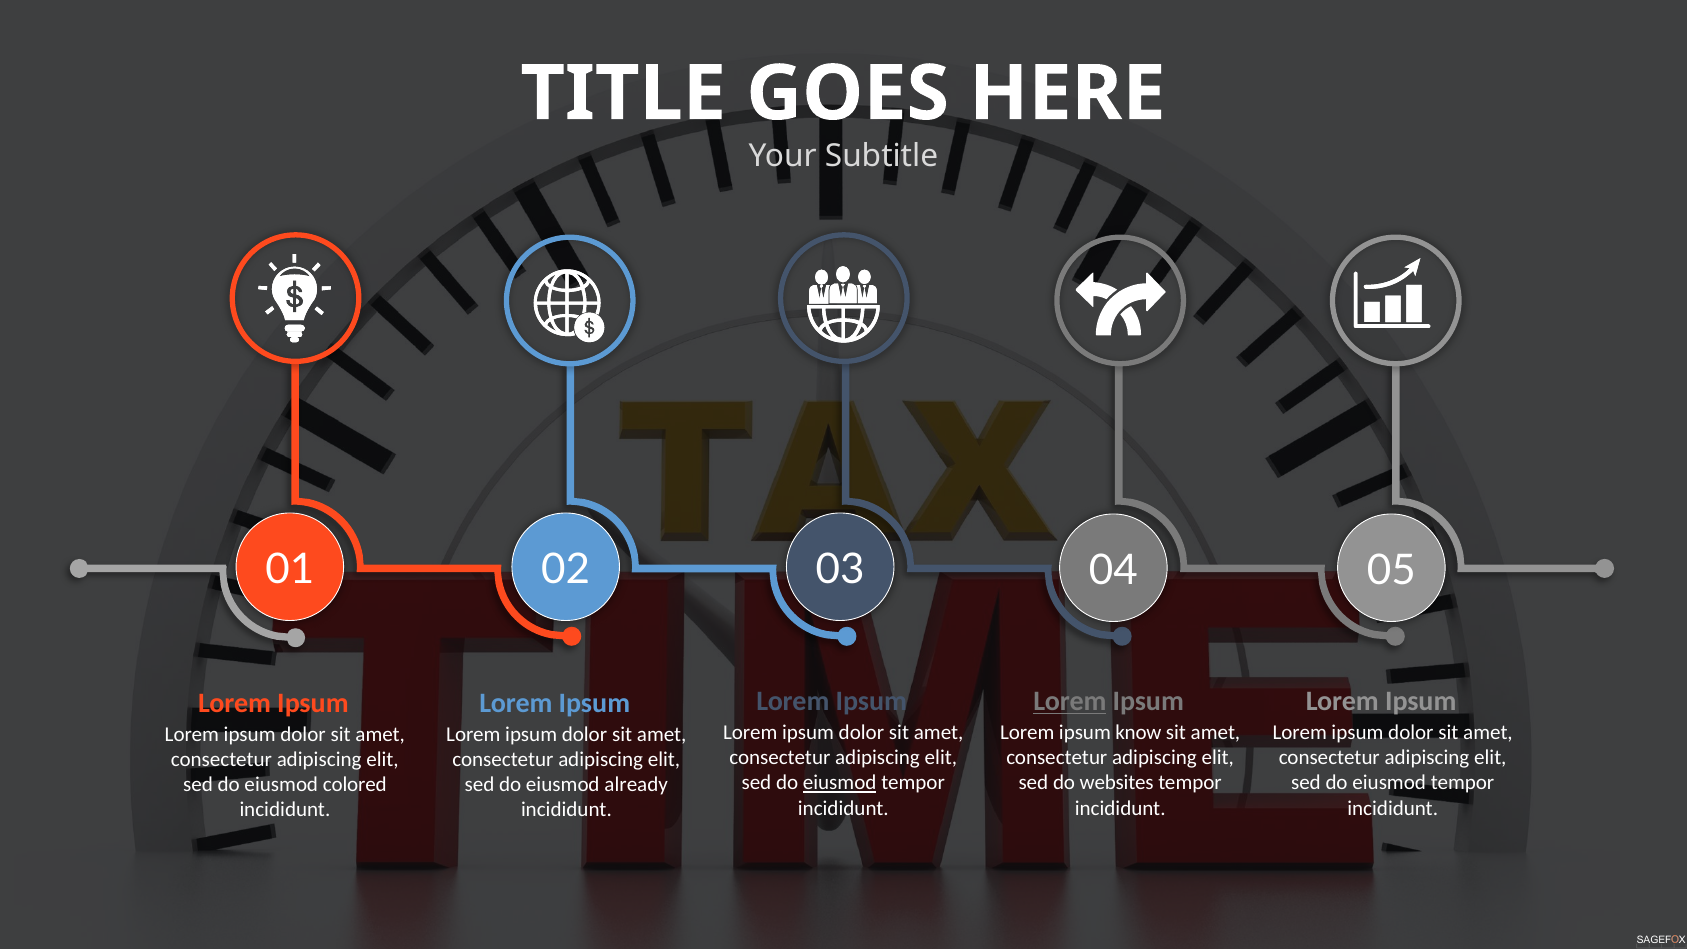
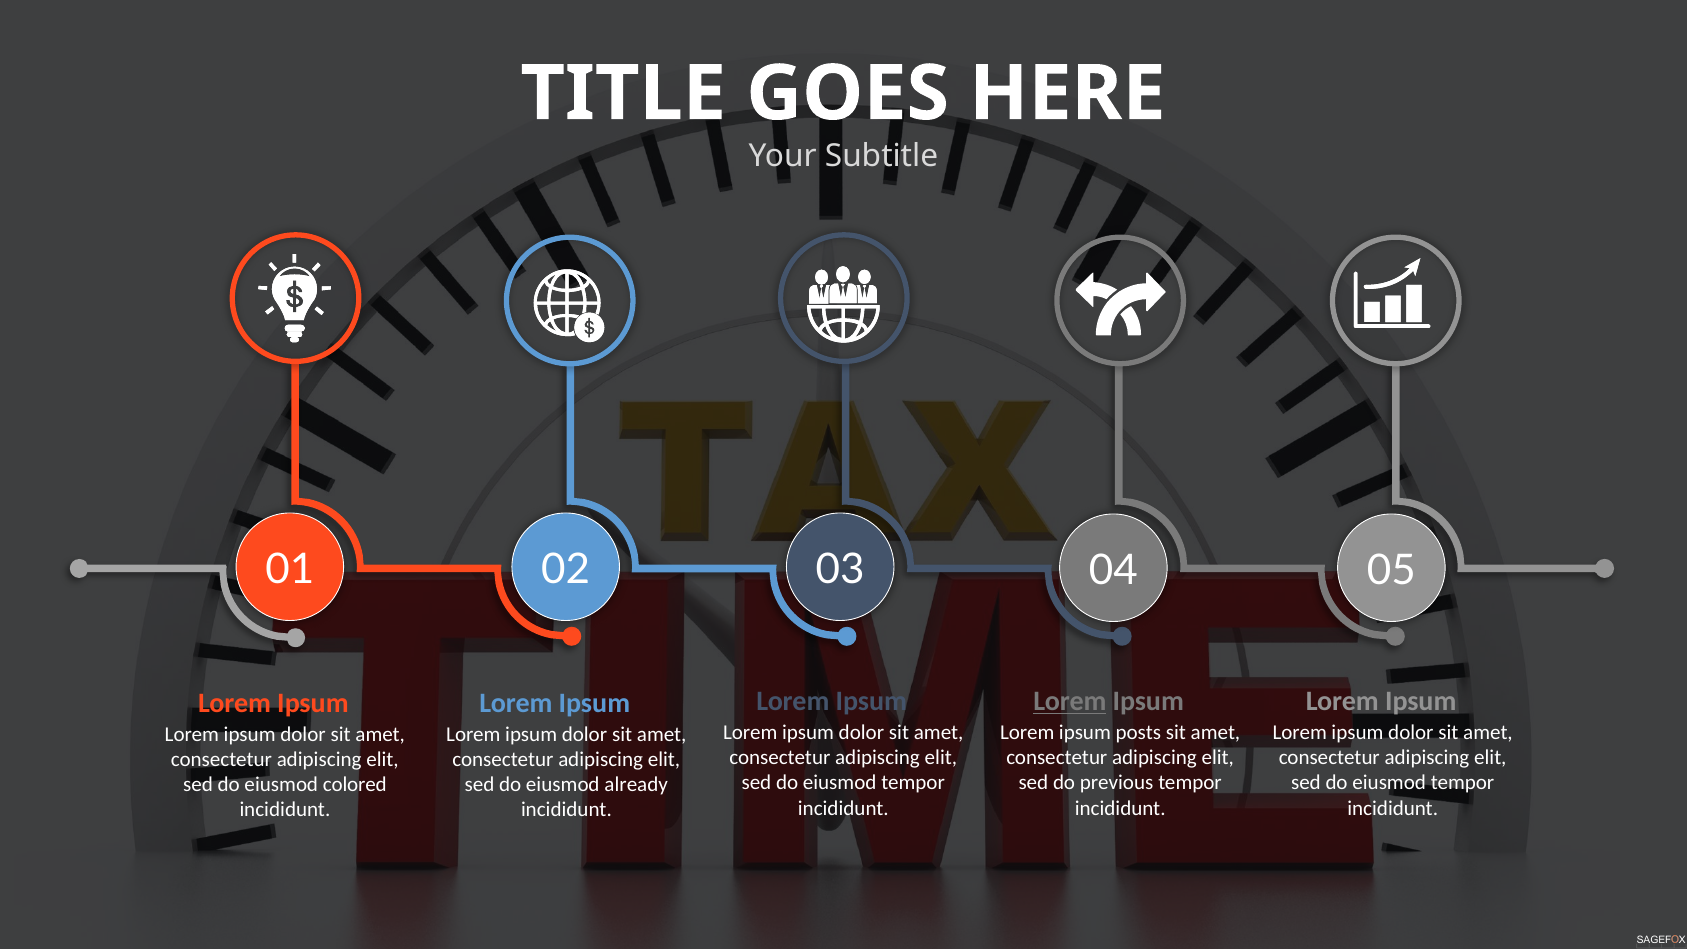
know: know -> posts (1138, 732)
eiusmod underline: present -> none (840, 783)
websites: websites -> previous (1117, 783)
